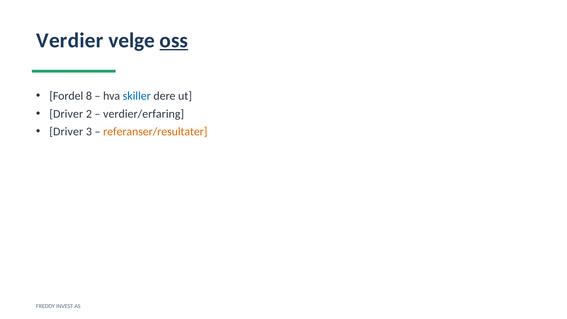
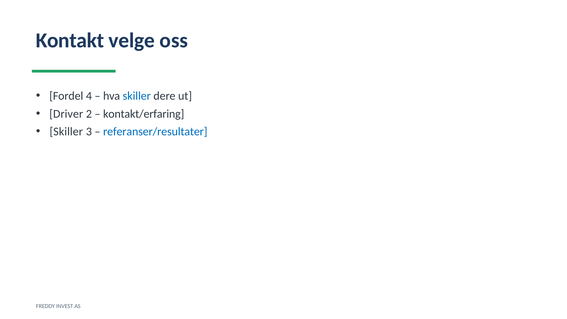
Verdier: Verdier -> Kontakt (70, 40)
oss underline: present -> none (174, 40)
8: 8 -> 4 (89, 96)
verdier/erfaring: verdier/erfaring -> kontakt/erfaring (144, 114)
Driver: Driver -> Skiller (66, 131)
referanser/resultater colour: orange -> blue (155, 131)
